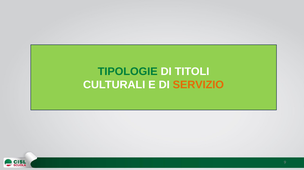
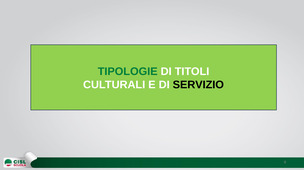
SERVIZIO colour: orange -> black (198, 85)
